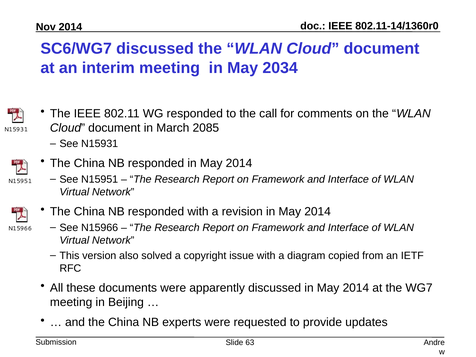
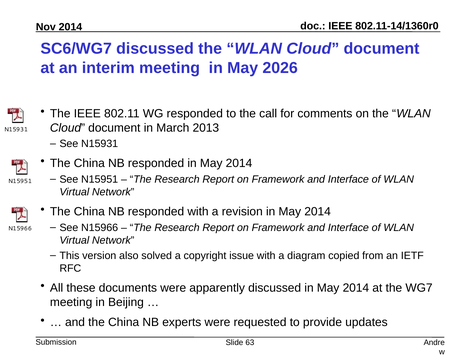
2034: 2034 -> 2026 (280, 68)
2085: 2085 -> 2013 (206, 128)
